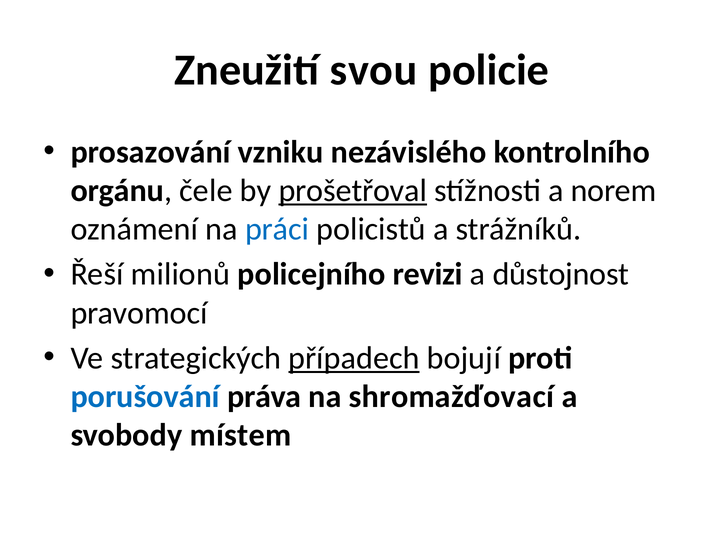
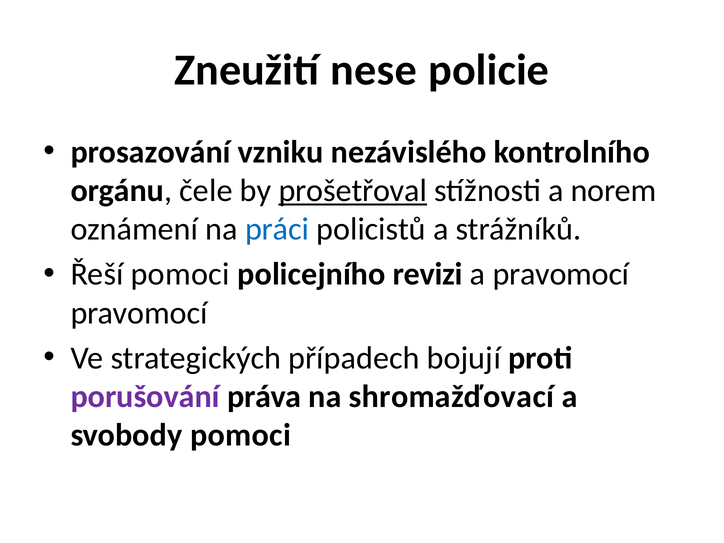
svou: svou -> nese (374, 70)
Řeší milionů: milionů -> pomoci (180, 274)
a důstojnost: důstojnost -> pravomocí (561, 274)
případech underline: present -> none (354, 358)
porušování colour: blue -> purple (145, 397)
svobody místem: místem -> pomoci (241, 435)
